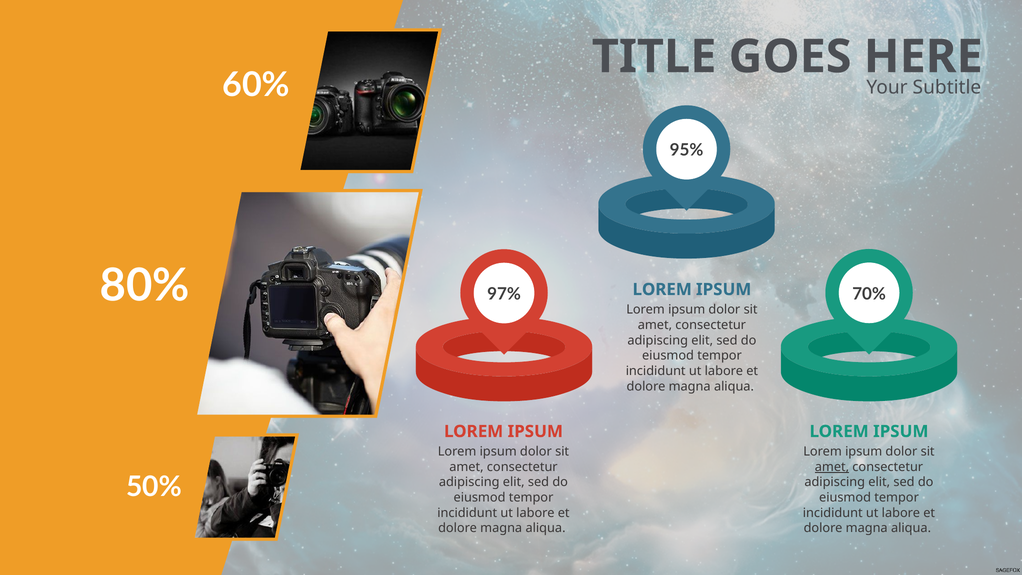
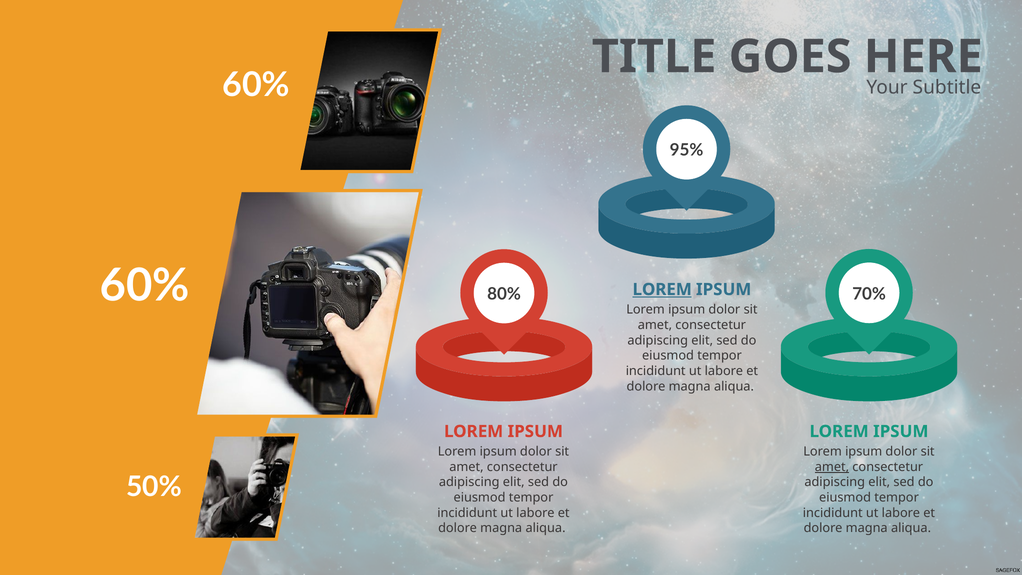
80%: 80% -> 60% (145, 286)
LOREM underline: none -> present (662, 289)
97%: 97% -> 80% (504, 294)
